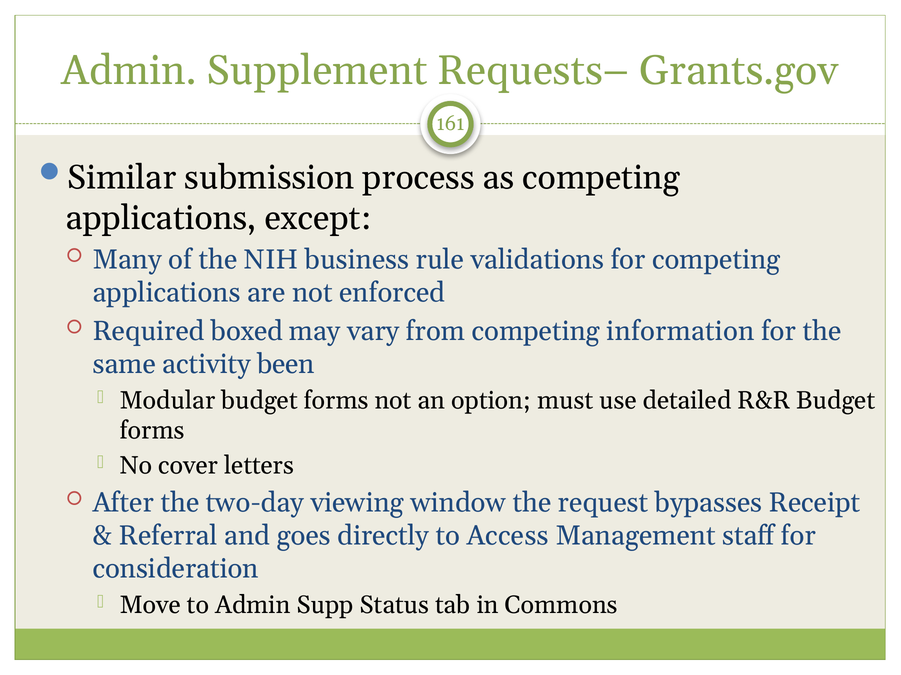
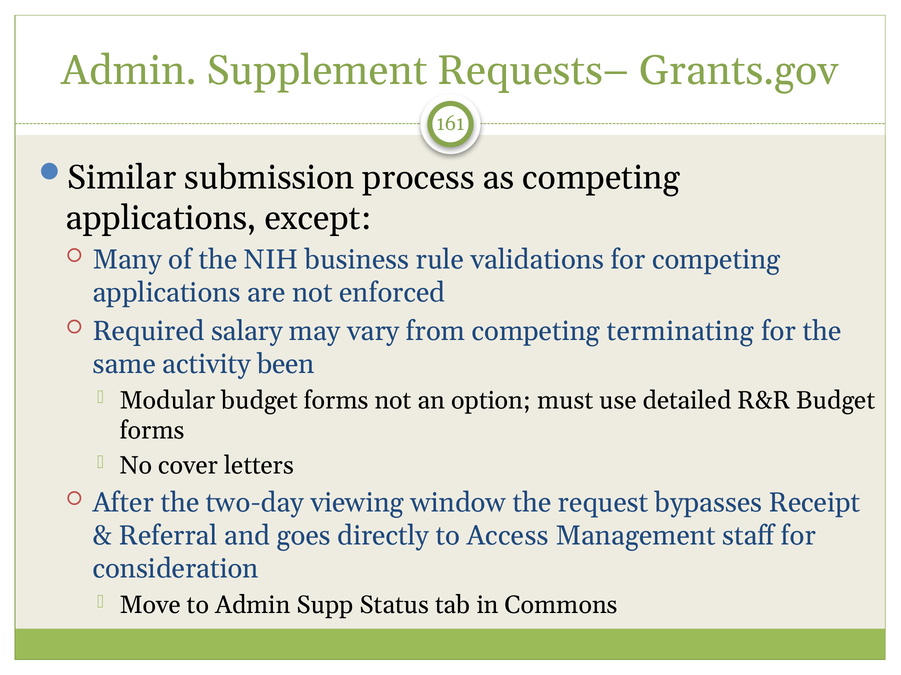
boxed: boxed -> salary (247, 332)
information: information -> terminating (680, 332)
